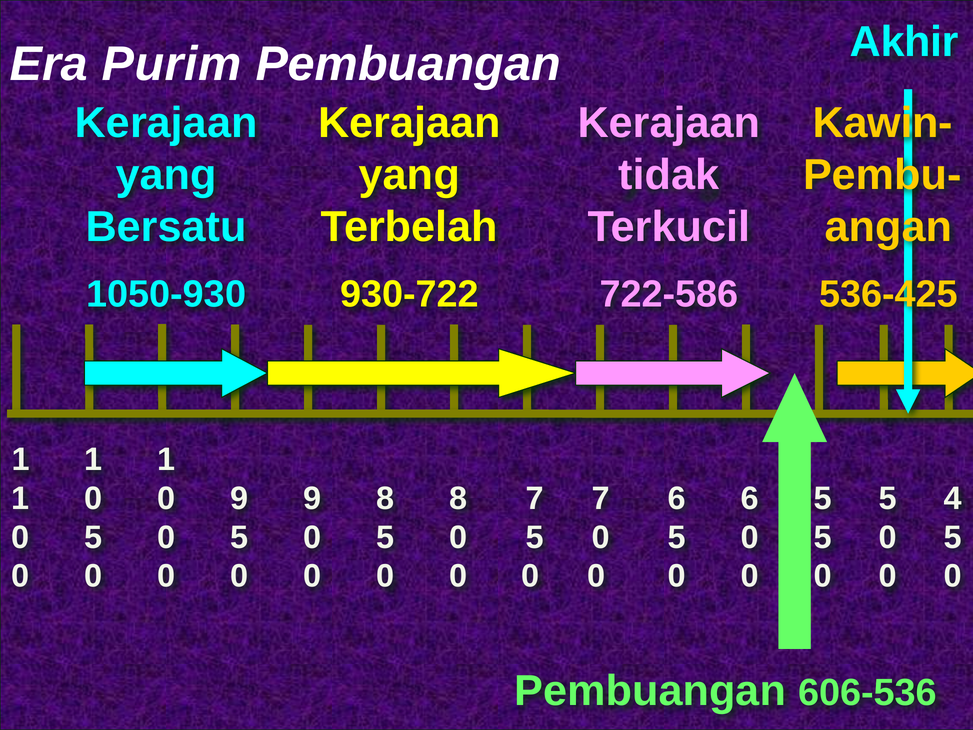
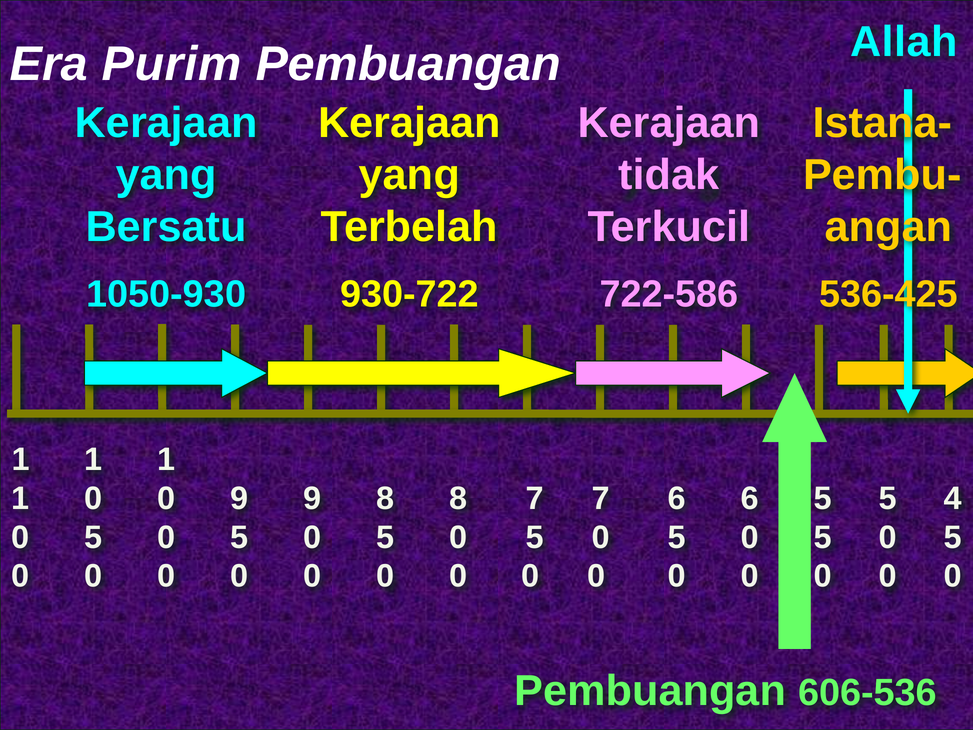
Akhir: Akhir -> Allah (904, 42)
Kawin-: Kawin- -> Istana- (882, 123)
